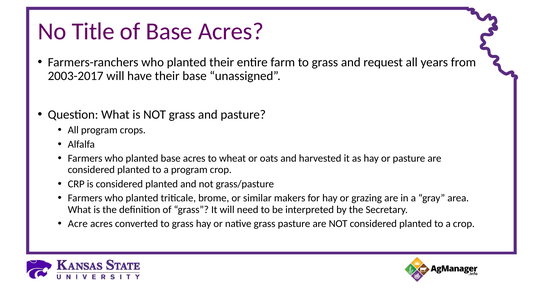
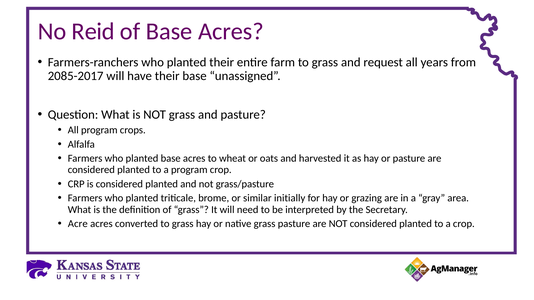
Title: Title -> Reid (93, 31)
2003-2017: 2003-2017 -> 2085-2017 (76, 76)
makers: makers -> initially (290, 198)
